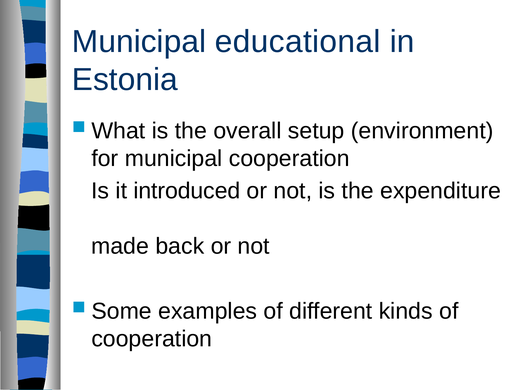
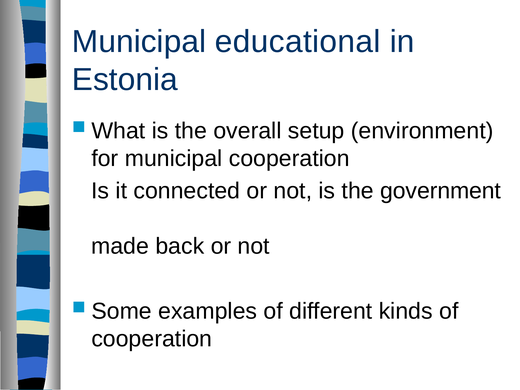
introduced: introduced -> connected (187, 191)
expenditure: expenditure -> government (441, 191)
